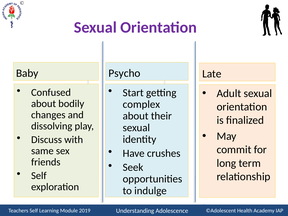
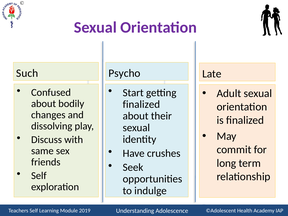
Baby: Baby -> Such (27, 73)
complex: complex -> finalized (141, 104)
